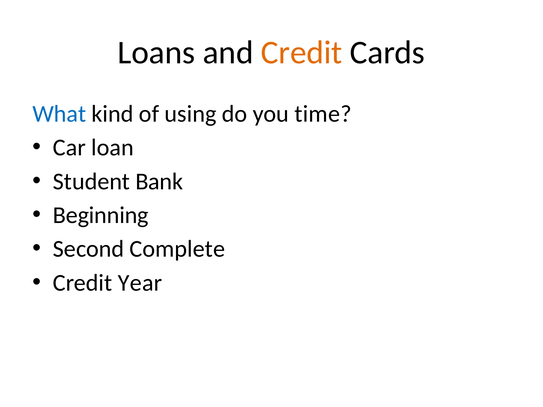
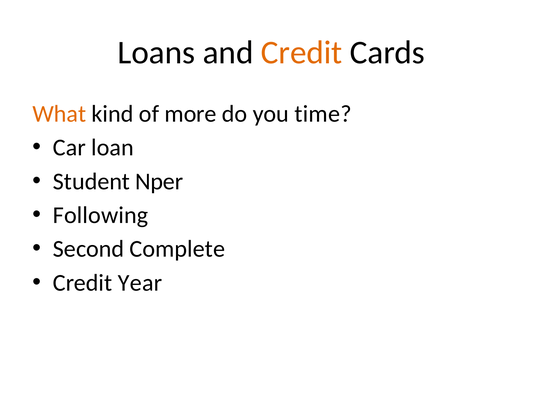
What colour: blue -> orange (59, 114)
using: using -> more (191, 114)
Bank: Bank -> Nper (159, 182)
Beginning: Beginning -> Following (101, 215)
